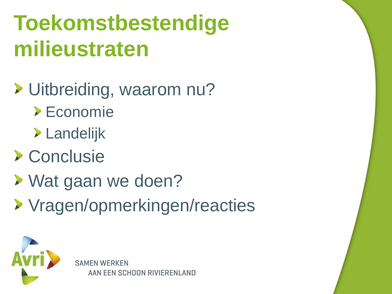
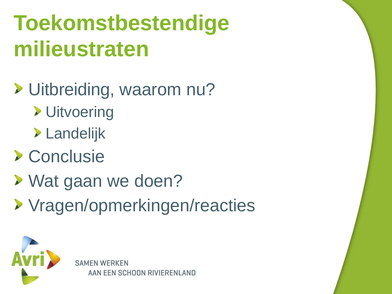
Economie: Economie -> Uitvoering (80, 112)
